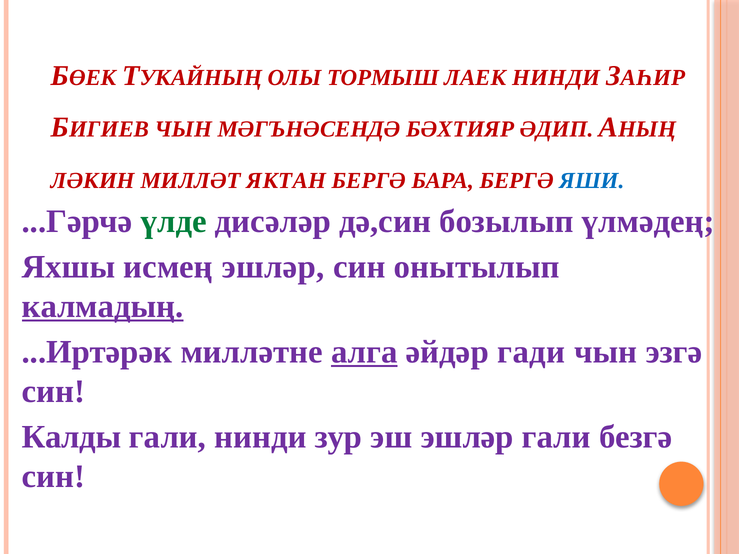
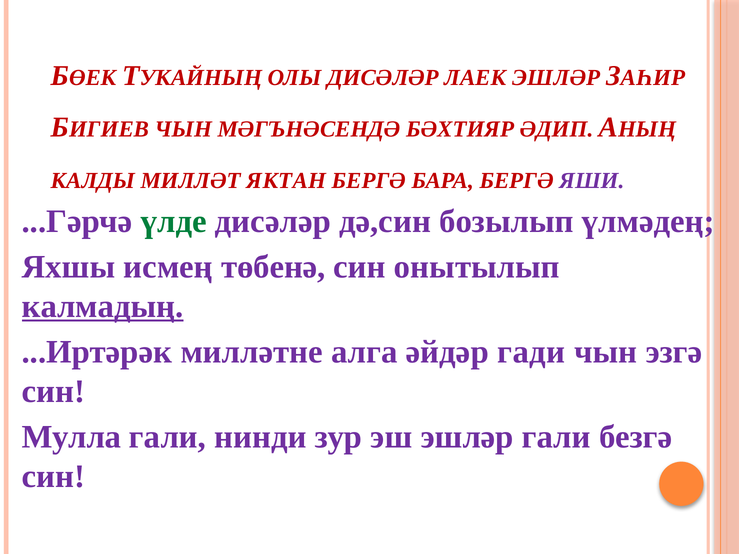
ОЛЫ ТОРМЫШ: ТОРМЫШ -> ДИСӘЛӘР (383, 78)
ЛАЕК НИНДИ: НИНДИ -> ЭШЛӘР (556, 78)
ЛӘКИН: ЛӘКИН -> КАЛДЫ (93, 181)
ЯШИ colour: blue -> purple (592, 181)
исмең эшләр: эшләр -> төбенә (273, 267)
алга underline: present -> none (364, 352)
Калды: Калды -> Мулла (71, 437)
